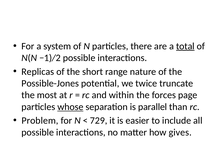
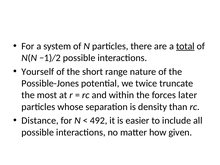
Replicas: Replicas -> Yourself (38, 72)
page: page -> later (188, 95)
whose underline: present -> none (70, 107)
parallel: parallel -> density (153, 107)
Problem: Problem -> Distance (40, 121)
729: 729 -> 492 (99, 121)
gives: gives -> given (180, 132)
